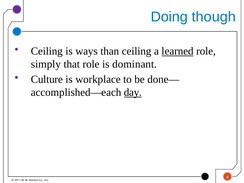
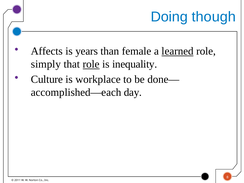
Ceiling: Ceiling -> Affects (47, 51)
ways: ways -> years (87, 51)
than ceiling: ceiling -> female (137, 51)
role underline: none -> present (91, 64)
dominant: dominant -> inequality (135, 64)
day underline: present -> none (133, 92)
